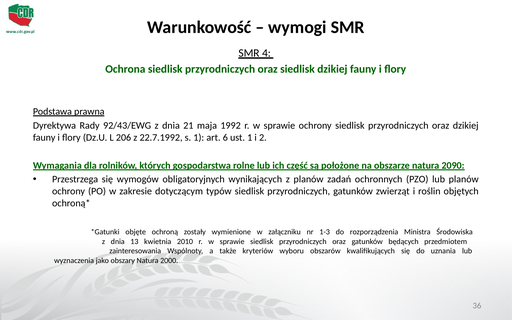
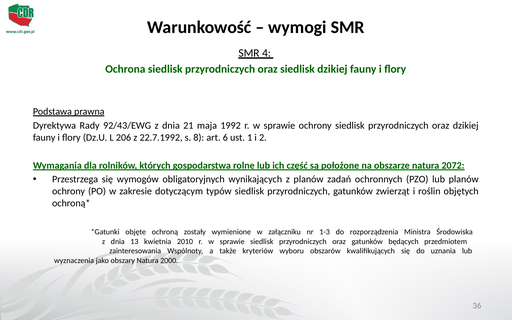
s 1: 1 -> 8 (199, 138)
2090: 2090 -> 2072 (453, 165)
